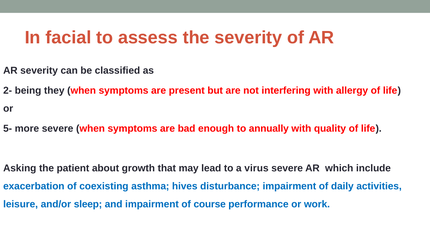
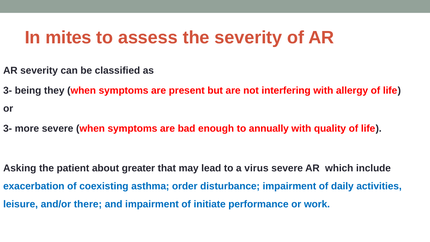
facial: facial -> mites (69, 38)
2-: 2- -> 3- (8, 91)
5-: 5- -> 3- (8, 128)
growth: growth -> greater (138, 168)
hives: hives -> order (185, 186)
sleep: sleep -> there (88, 204)
course: course -> initiate (210, 204)
